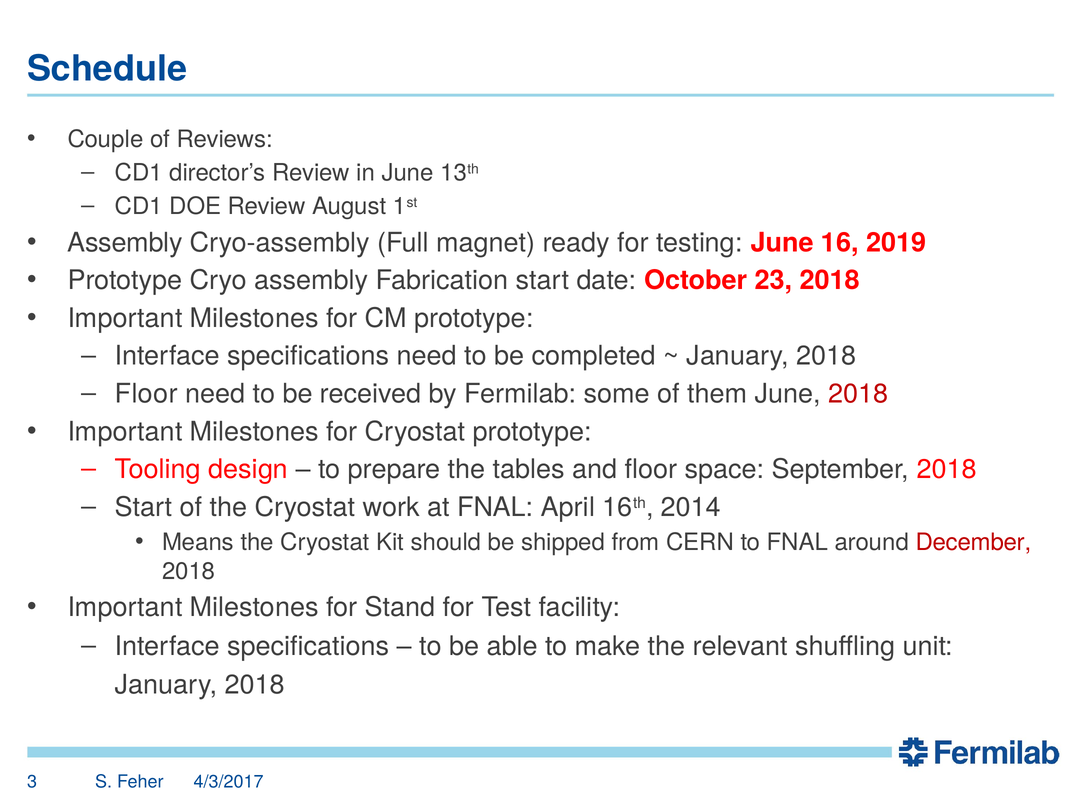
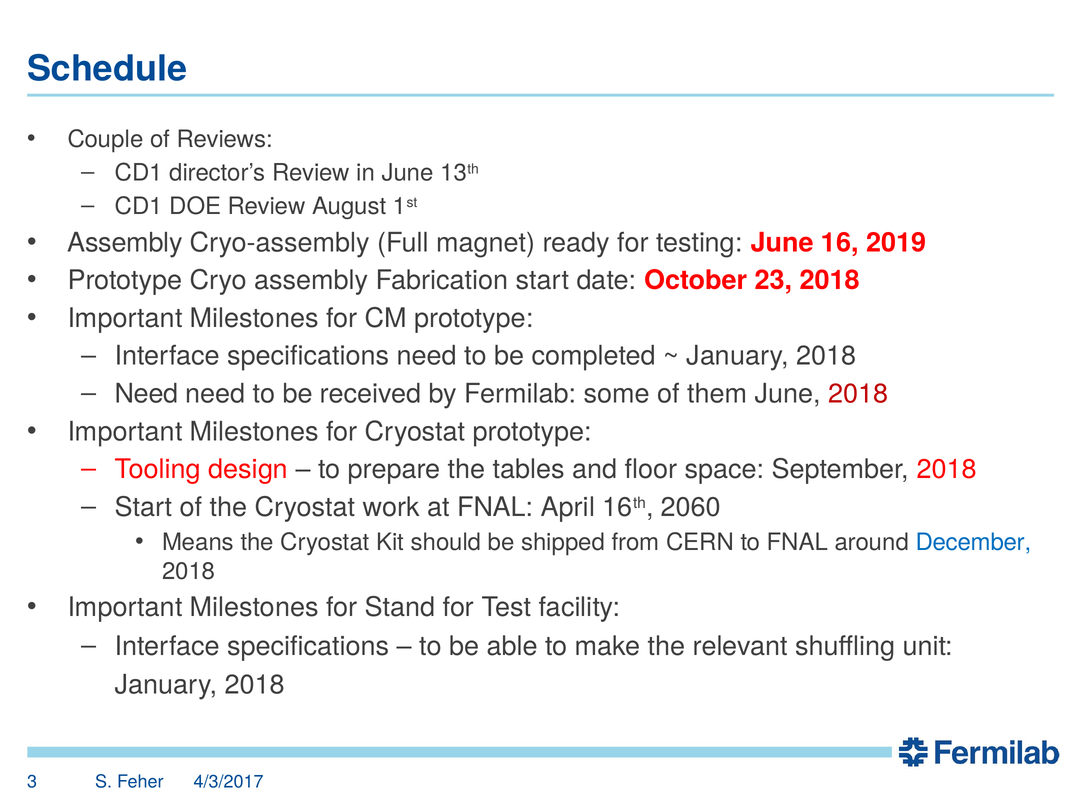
Floor: Floor -> Need (146, 394)
2014: 2014 -> 2060 (691, 508)
December colour: red -> blue (973, 543)
